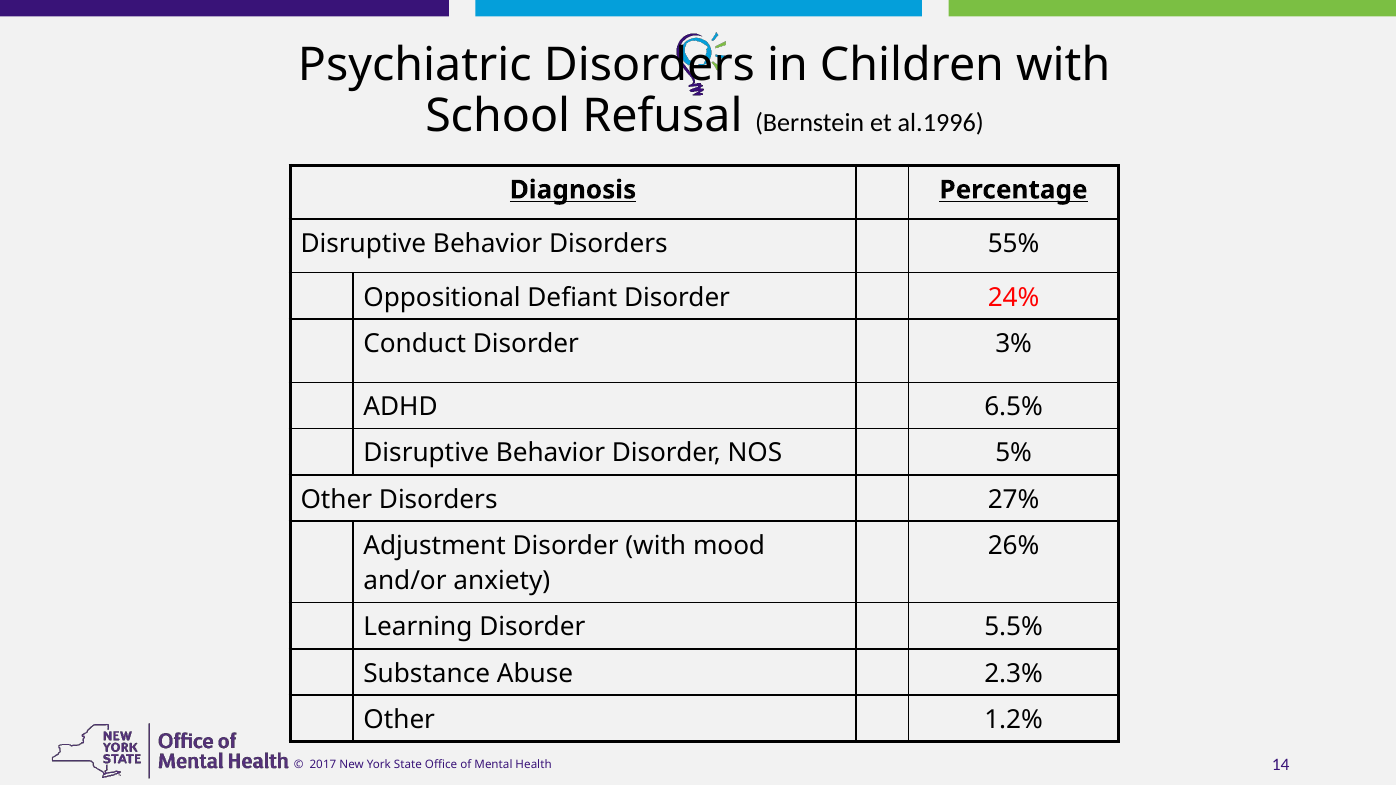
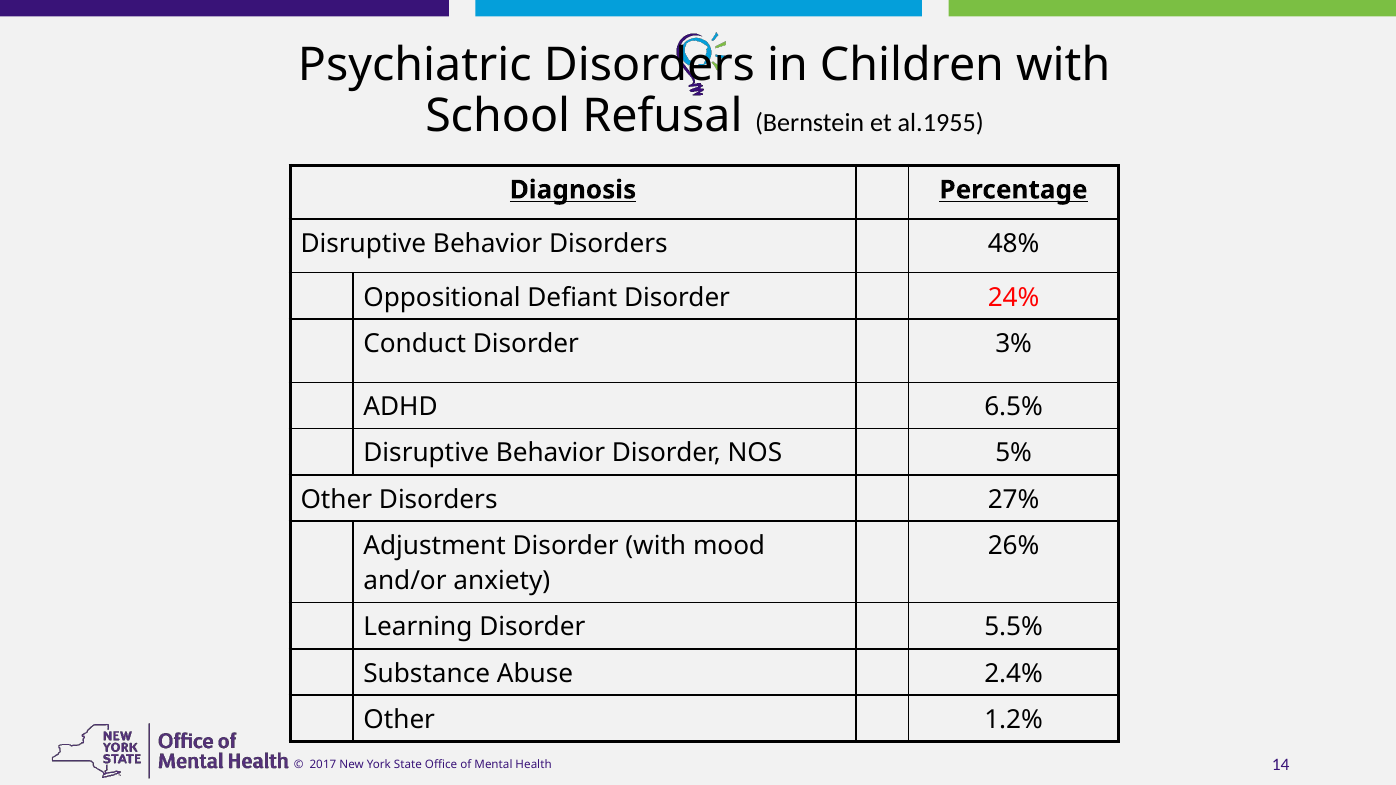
al.1996: al.1996 -> al.1955 (941, 122)
55%: 55% -> 48% (1014, 244)
2.3%: 2.3% -> 2.4% (1014, 674)
